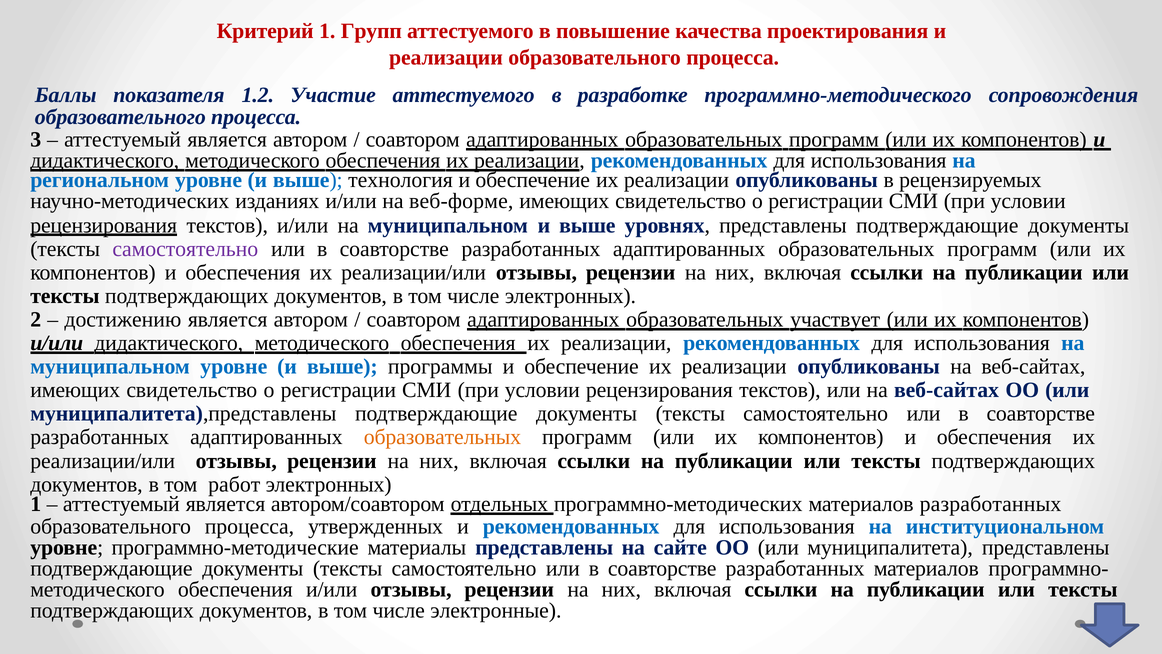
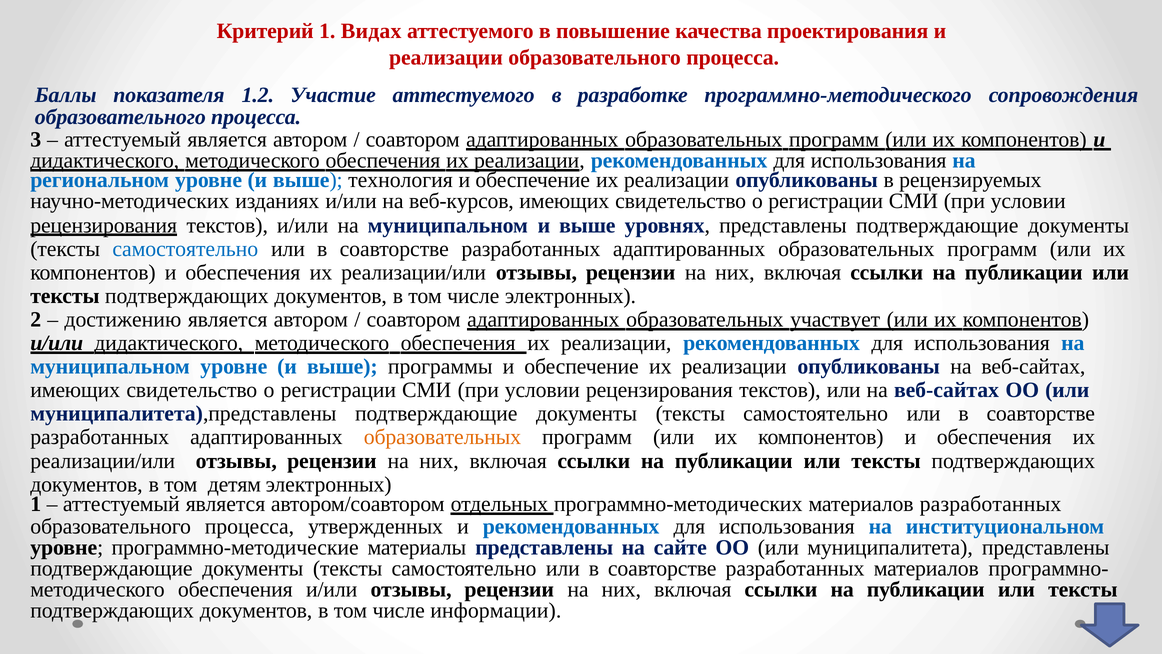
Групп: Групп -> Видах (371, 31)
веб-форме: веб-форме -> веб-курсов (461, 201)
самостоятельно colour: purple -> blue (185, 249)
работ: работ -> детям (234, 484)
электронные: электронные -> информации (496, 610)
